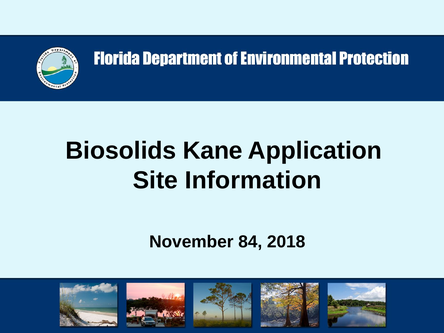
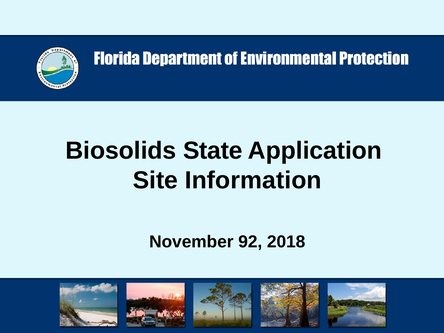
Kane: Kane -> State (213, 151)
84: 84 -> 92 (250, 242)
